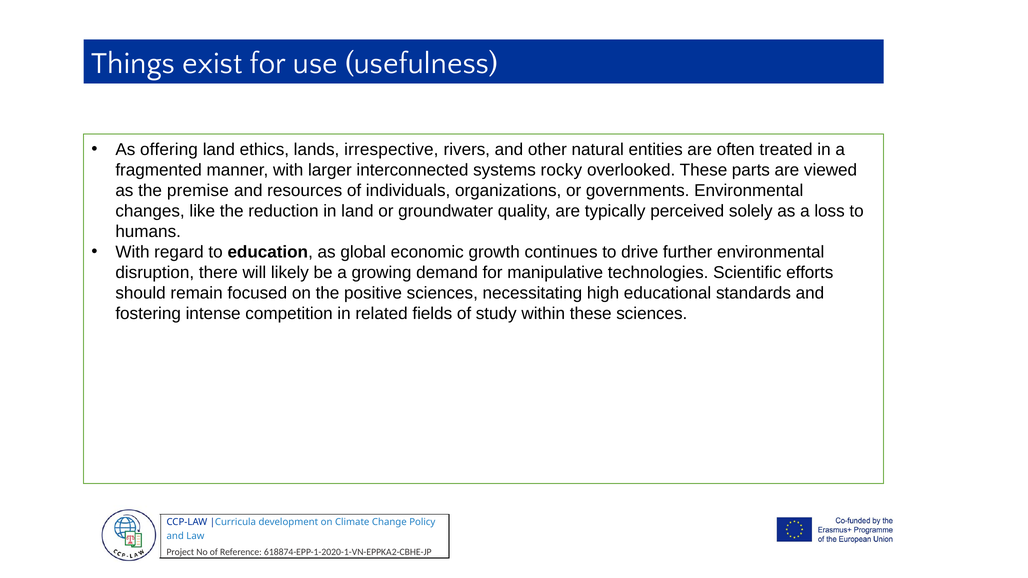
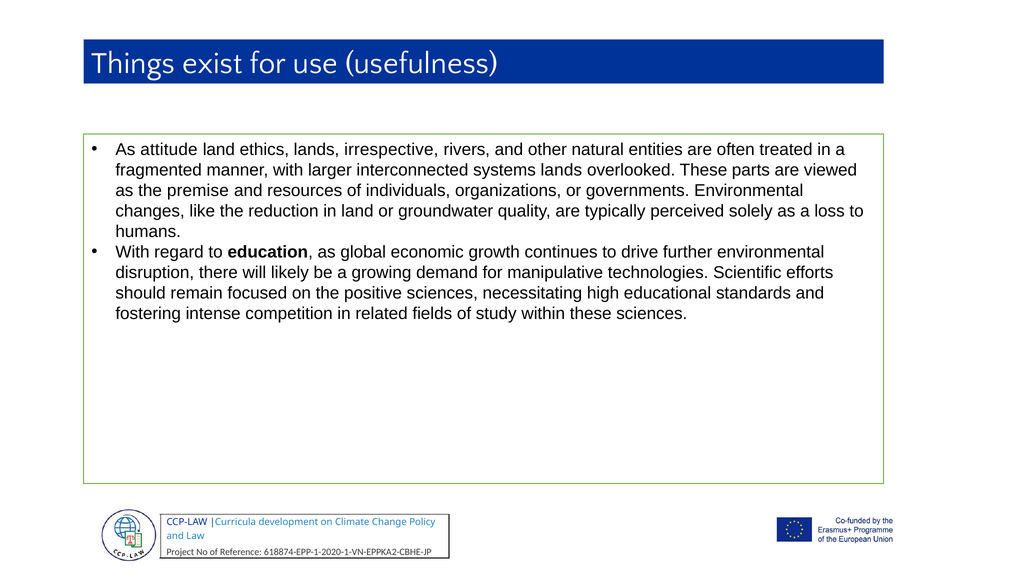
offering: offering -> attitude (169, 150)
systems rocky: rocky -> lands (561, 170)
